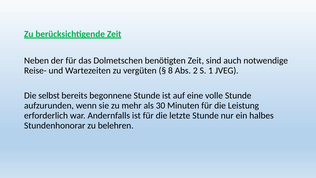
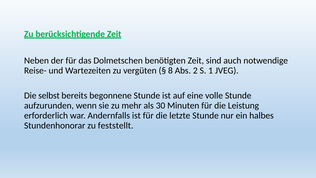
belehren: belehren -> feststellt (116, 125)
